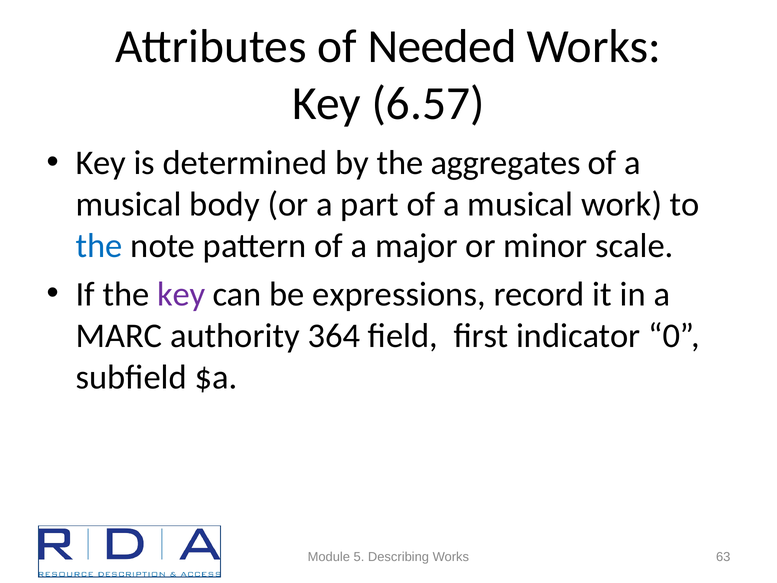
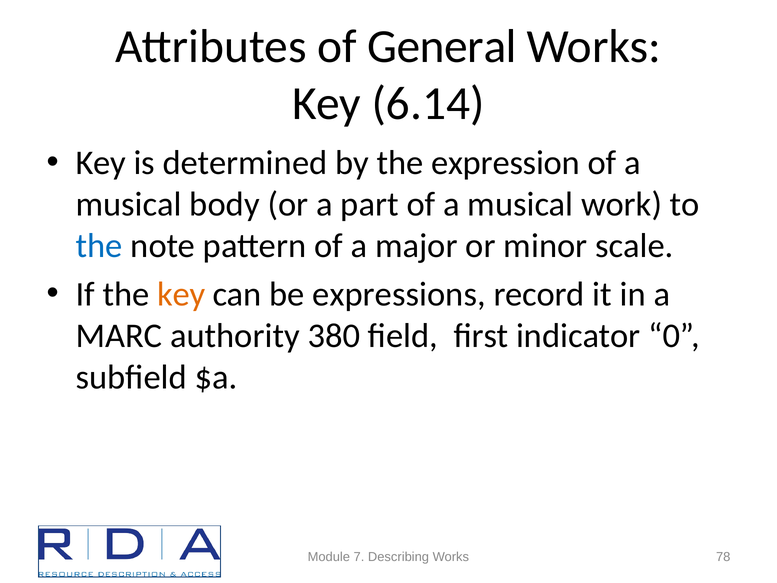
Needed: Needed -> General (442, 47)
6.57: 6.57 -> 6.14 (428, 104)
aggregates: aggregates -> expression (506, 163)
key colour: purple -> orange (181, 294)
364: 364 -> 380 (334, 336)
5: 5 -> 7 (359, 557)
63: 63 -> 78 (723, 557)
